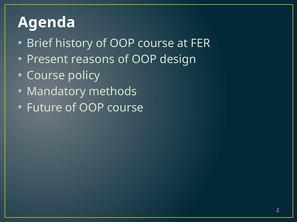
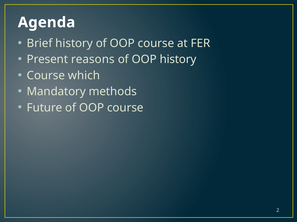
OOP design: design -> history (178, 60)
policy: policy -> which (84, 76)
